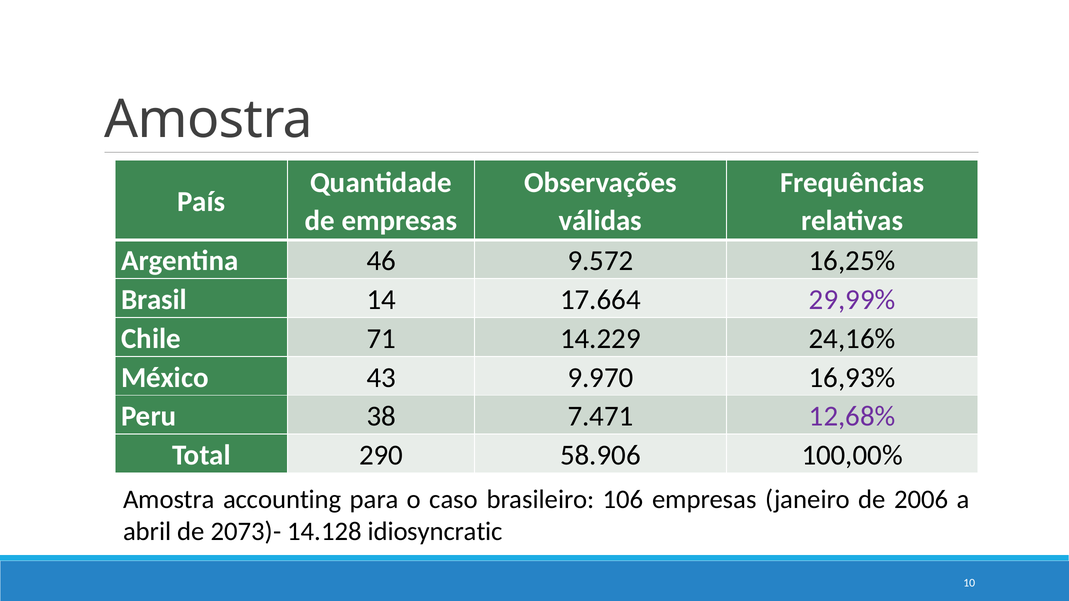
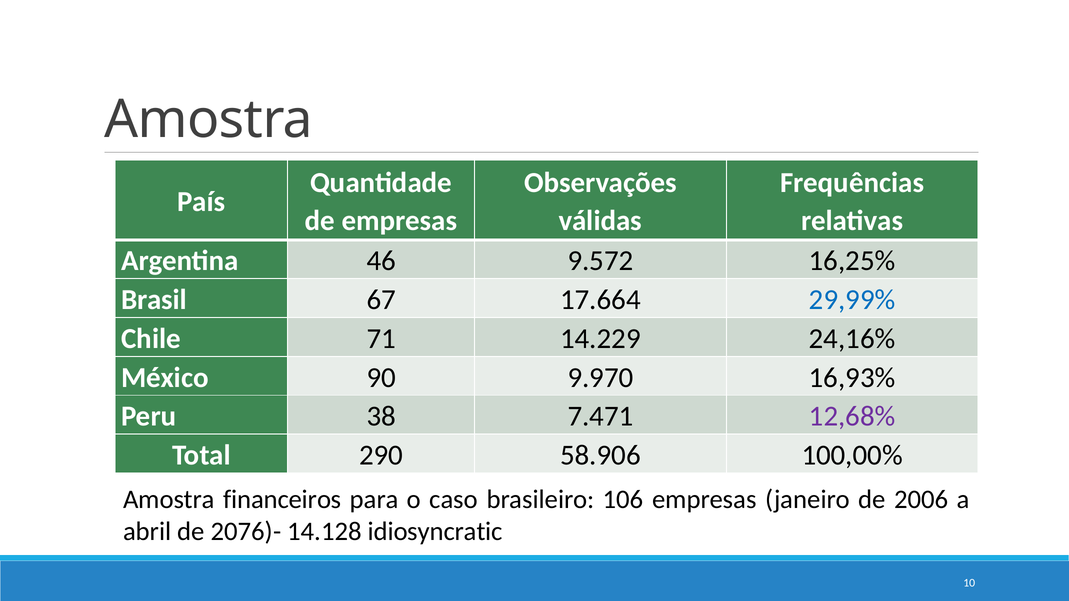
14: 14 -> 67 (381, 300)
29,99% colour: purple -> blue (852, 300)
43: 43 -> 90 (381, 378)
accounting: accounting -> financeiros (282, 499)
2073)-: 2073)- -> 2076)- (246, 532)
